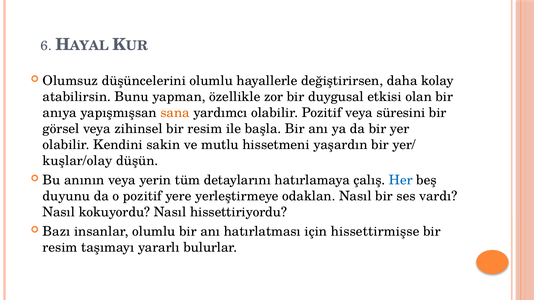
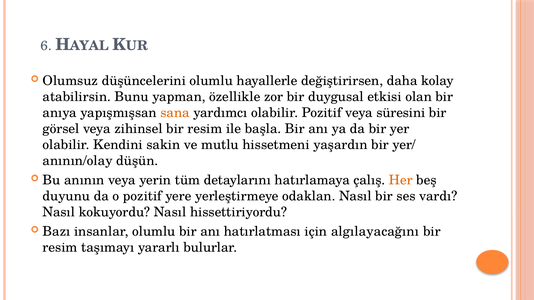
kuşlar/olay: kuşlar/olay -> anının/olay (78, 161)
Her colour: blue -> orange (401, 180)
hissettirmişse: hissettirmişse -> algılayacağını (375, 232)
